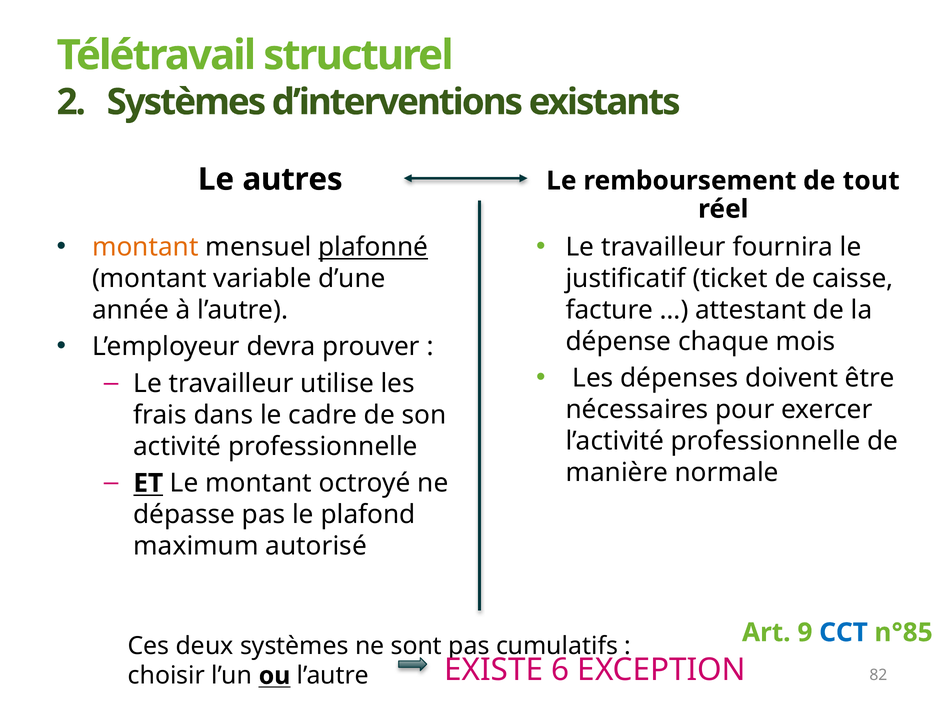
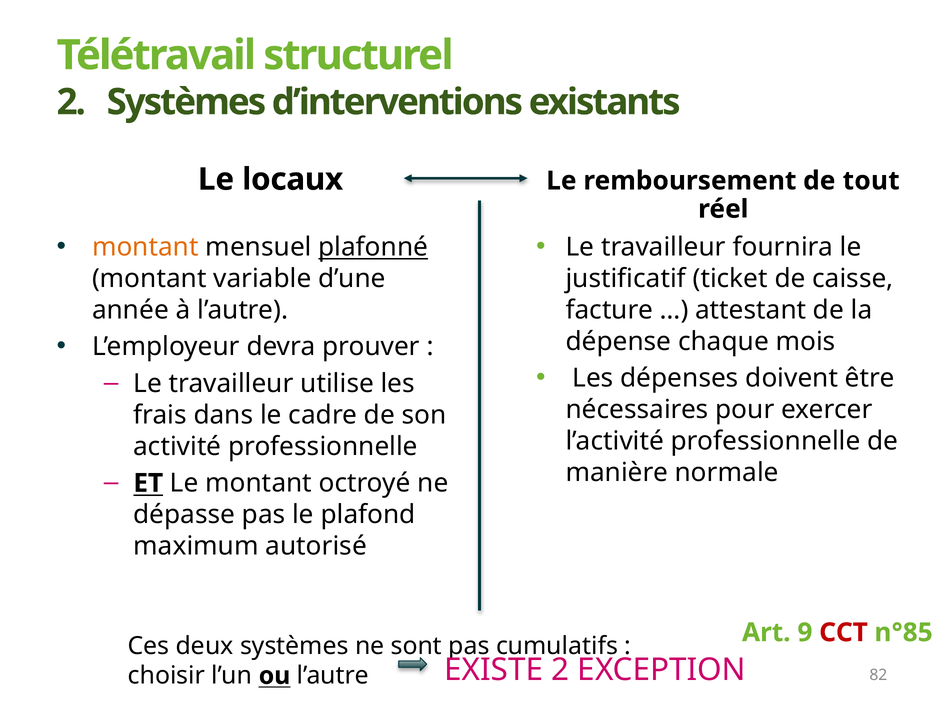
autres: autres -> locaux (293, 179)
CCT colour: blue -> red (843, 633)
EXISTE 6: 6 -> 2 (560, 670)
